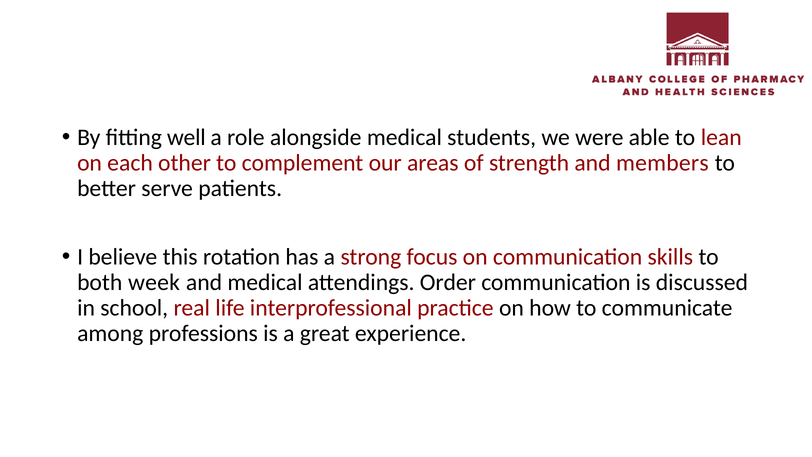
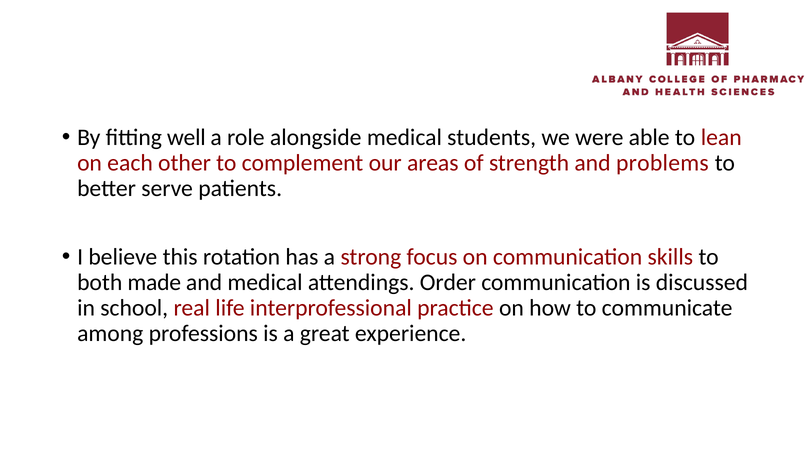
members: members -> problems (662, 163)
week: week -> made (154, 282)
